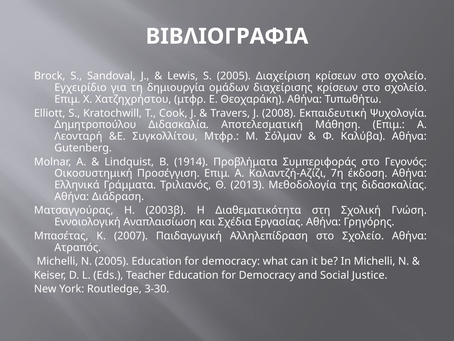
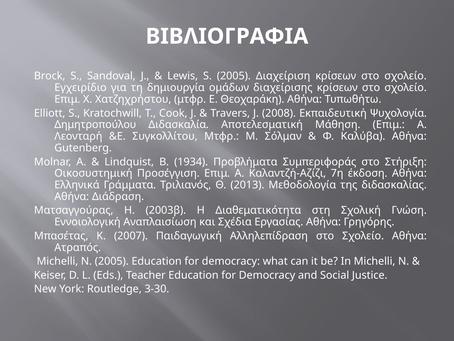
1914: 1914 -> 1934 (191, 162)
Γεγονός: Γεγονός -> Στήριξη (406, 162)
